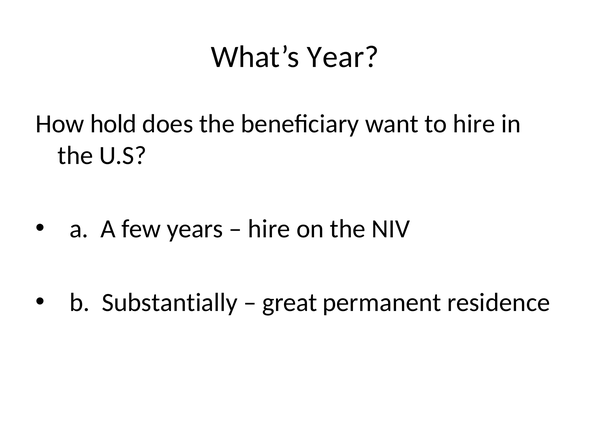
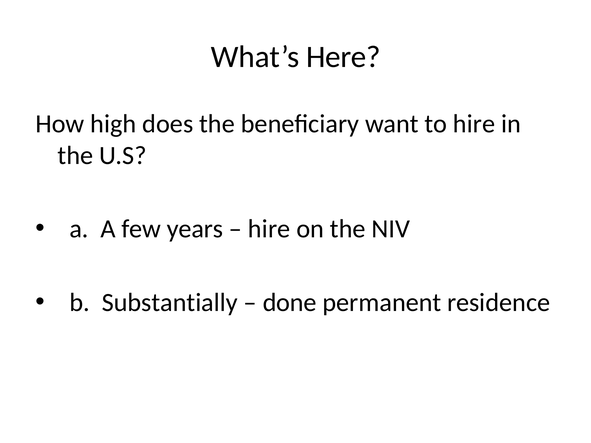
Year: Year -> Here (343, 57)
hold: hold -> high (113, 124)
great: great -> done (290, 303)
